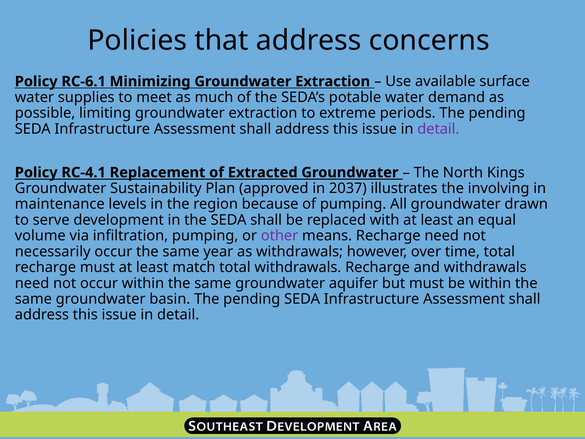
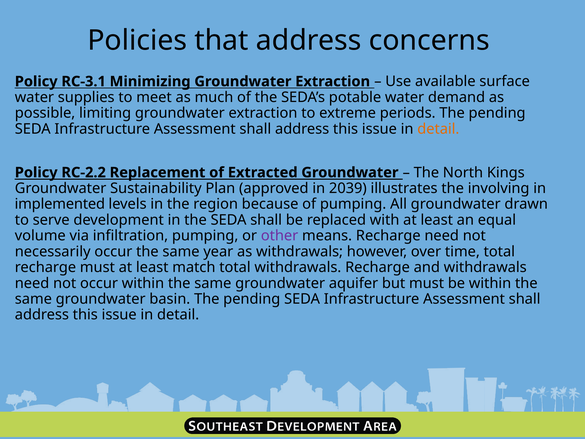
RC-6.1: RC-6.1 -> RC-3.1 (84, 81)
detail colour: purple -> orange (438, 129)
RC-4.1: RC-4.1 -> RC-2.2 (84, 172)
2037: 2037 -> 2039 (348, 188)
maintenance: maintenance -> implemented (60, 204)
